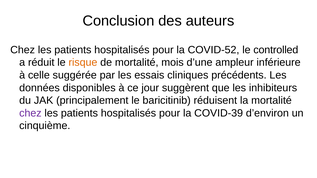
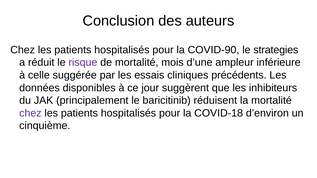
COVID-52: COVID-52 -> COVID-90 (214, 50)
controlled: controlled -> strategies (276, 50)
risque colour: orange -> purple (83, 63)
COVID-39: COVID-39 -> COVID-18 (219, 113)
